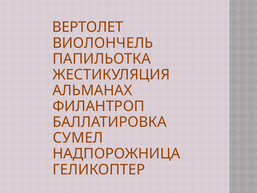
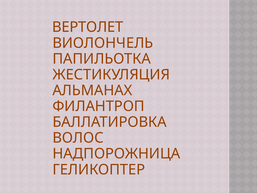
СУМЕЛ: СУМЕЛ -> ВОЛОС (78, 138)
